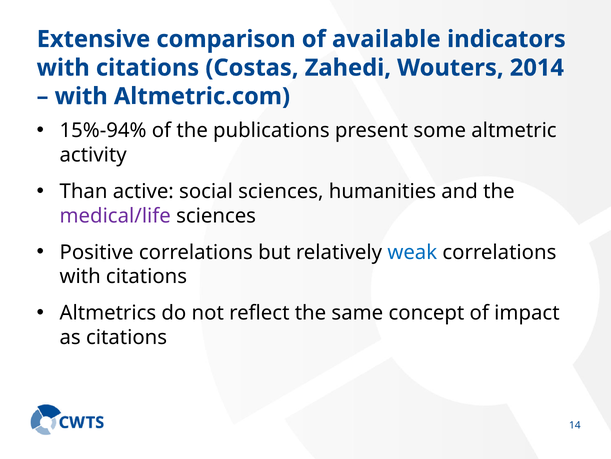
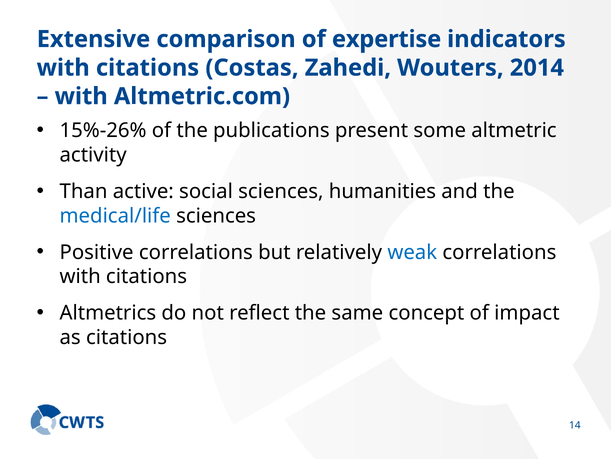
available: available -> expertise (387, 39)
15%-94%: 15%-94% -> 15%-26% (103, 130)
medical/life colour: purple -> blue (115, 216)
